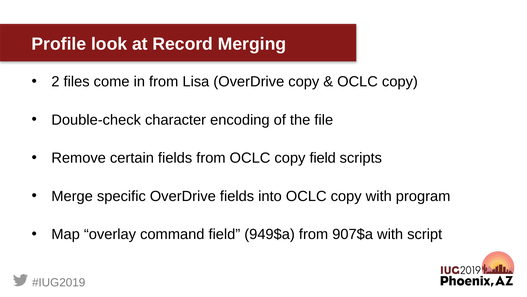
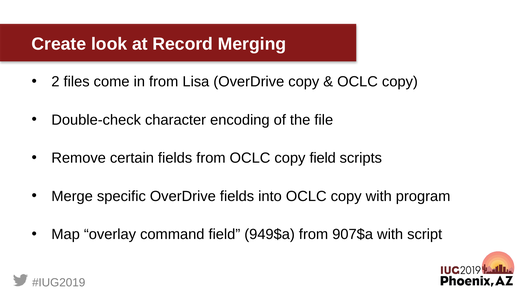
Profile: Profile -> Create (59, 44)
